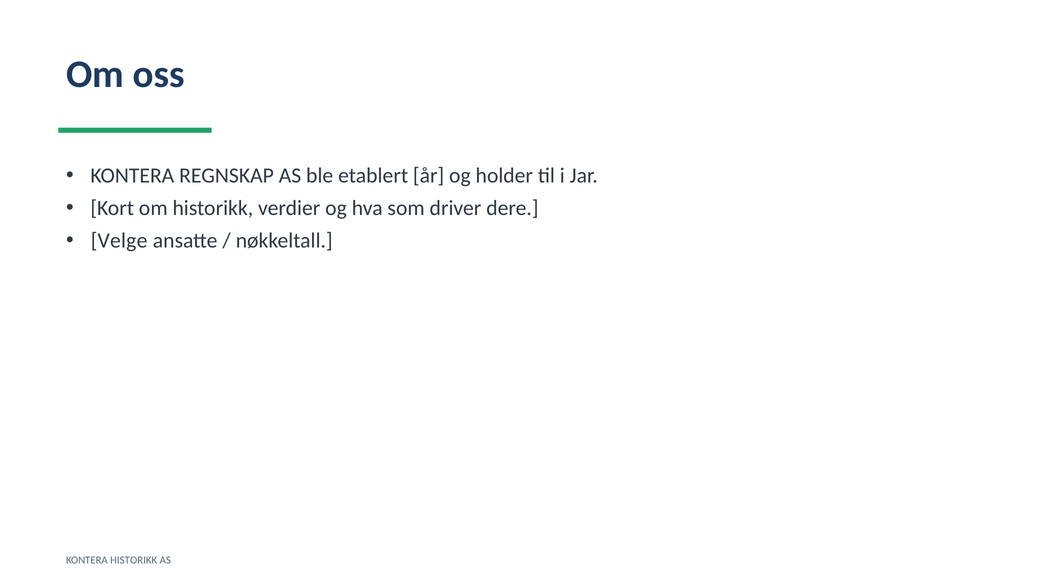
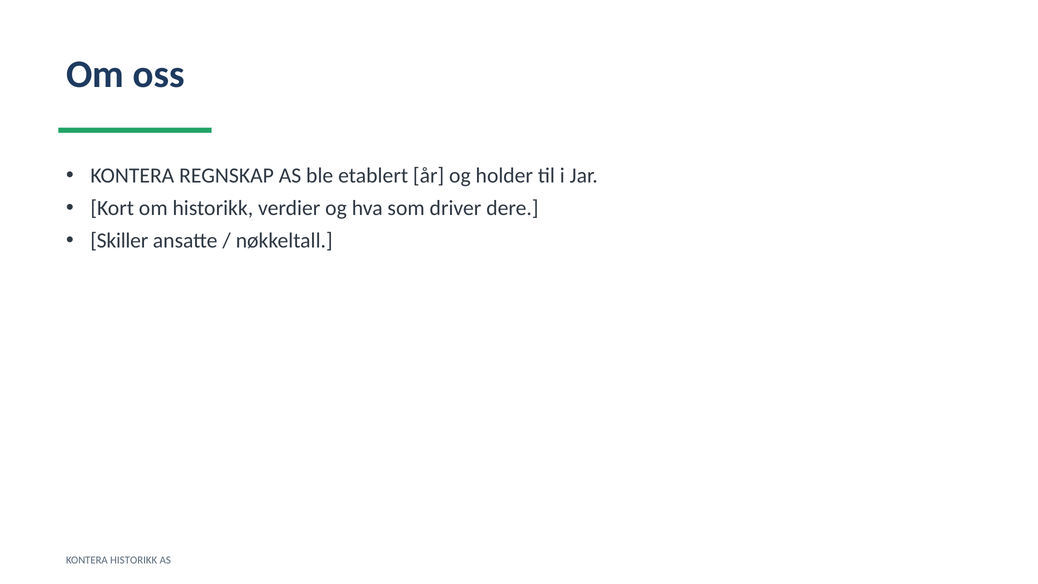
Velge: Velge -> Skiller (119, 241)
